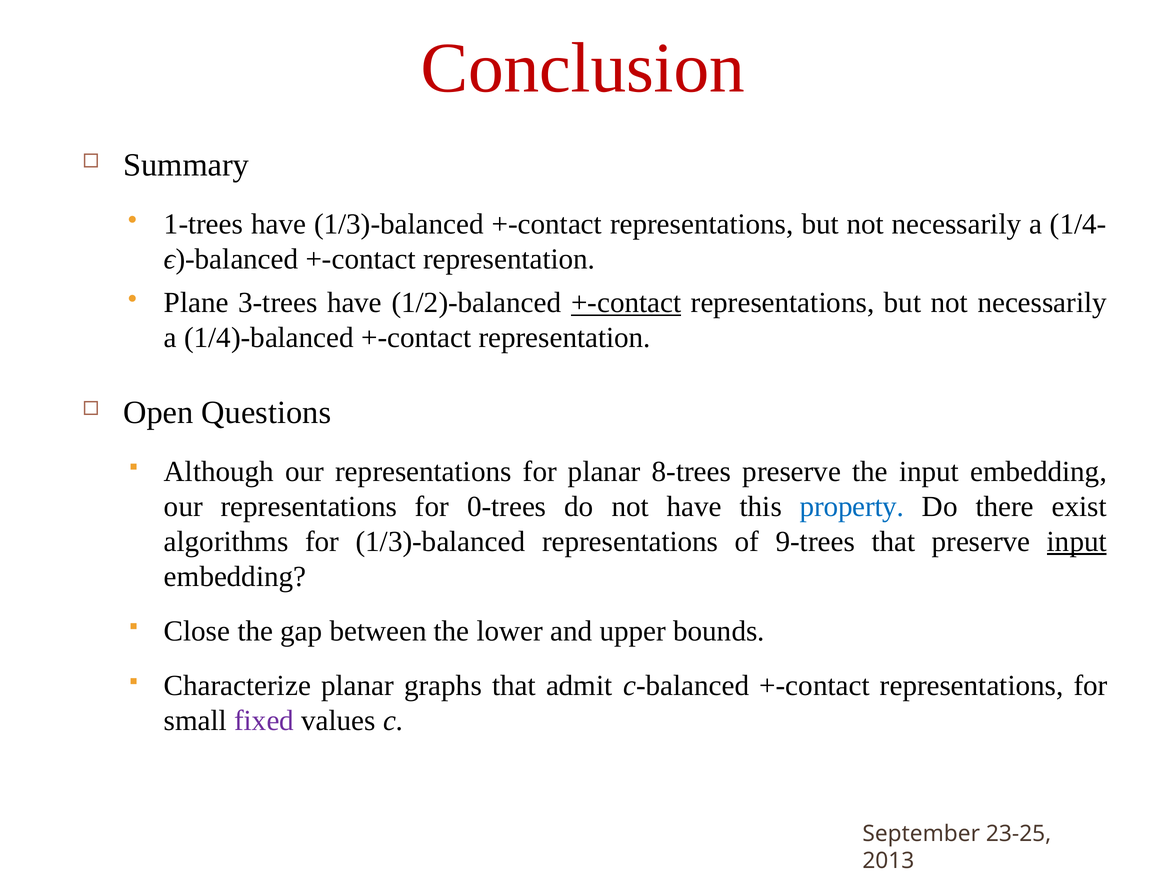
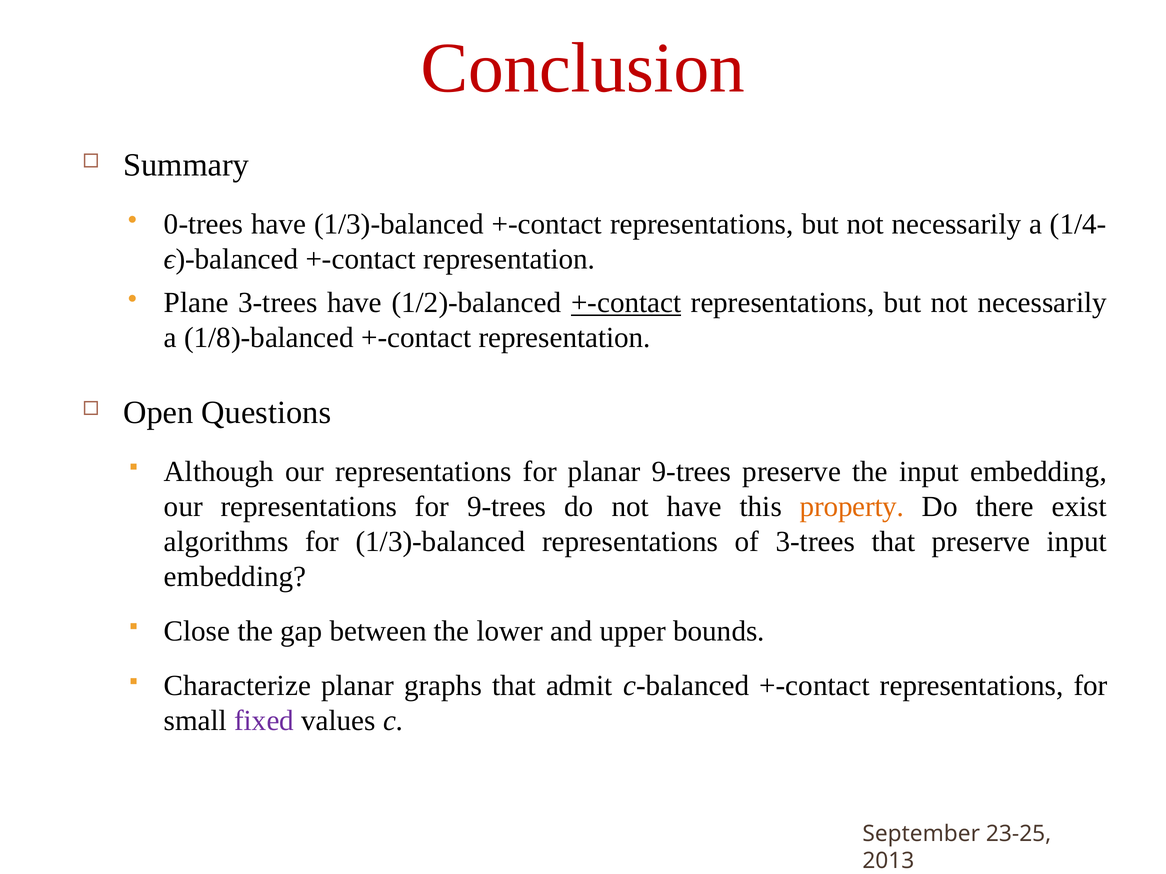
1-trees: 1-trees -> 0-trees (204, 224)
1/4)-balanced: 1/4)-balanced -> 1/8)-balanced (269, 338)
planar 8-trees: 8-trees -> 9-trees (692, 472)
for 0-trees: 0-trees -> 9-trees (507, 507)
property colour: blue -> orange (852, 507)
of 9-trees: 9-trees -> 3-trees (815, 542)
input underline: present -> none (1077, 542)
